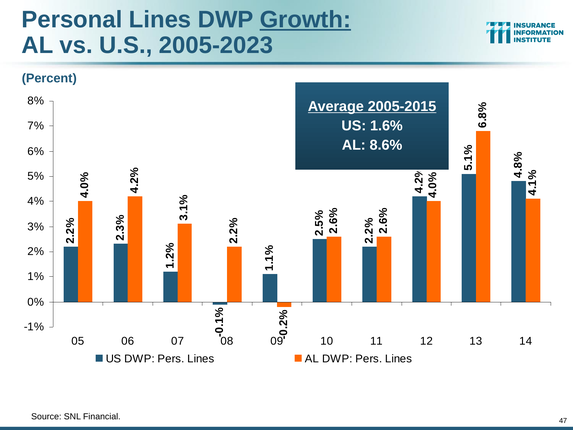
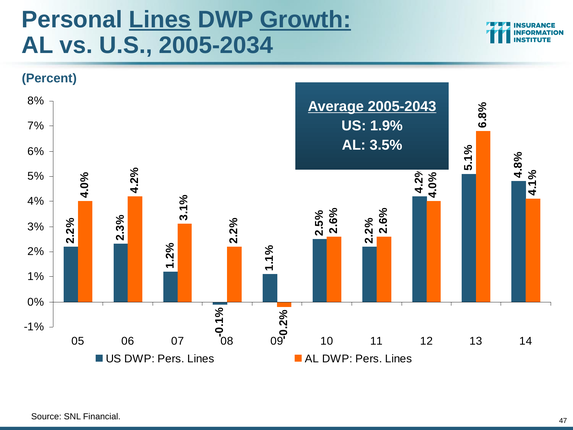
Lines underline: none -> present (160, 20)
2005-2023: 2005-2023 -> 2005-2034 (216, 45)
2005-2015: 2005-2015 -> 2005-2043 (402, 106)
1.6%: 1.6% -> 1.9% (386, 126)
8.6%: 8.6% -> 3.5% (386, 145)
